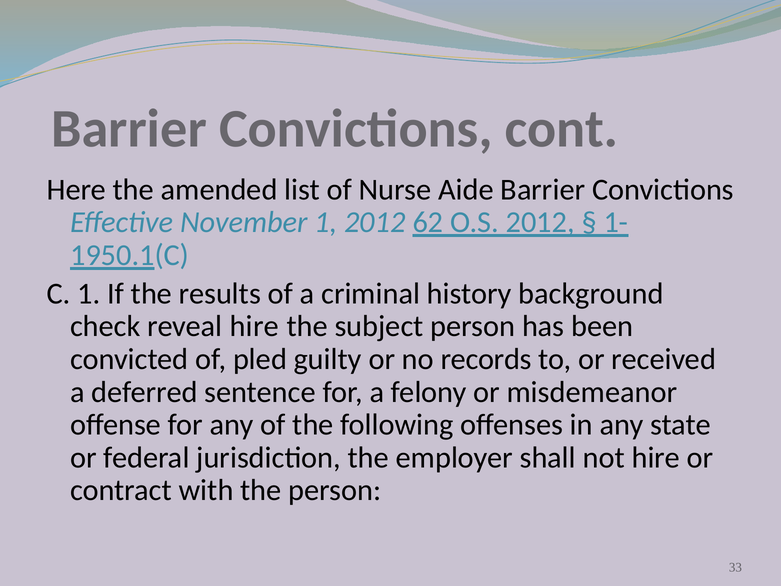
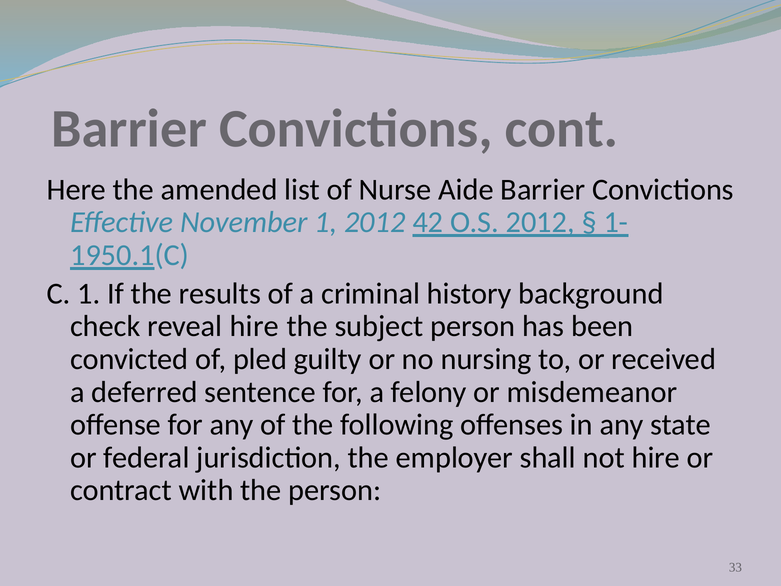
62: 62 -> 42 (428, 222)
records: records -> nursing (486, 359)
